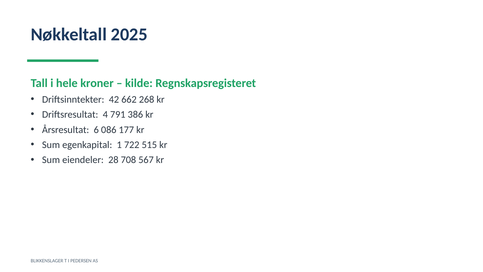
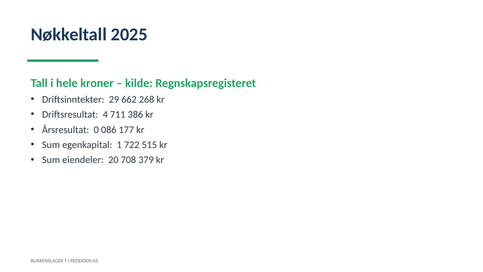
42: 42 -> 29 (114, 99)
791: 791 -> 711 (118, 114)
6: 6 -> 0 (96, 130)
28: 28 -> 20 (113, 160)
567: 567 -> 379 (146, 160)
